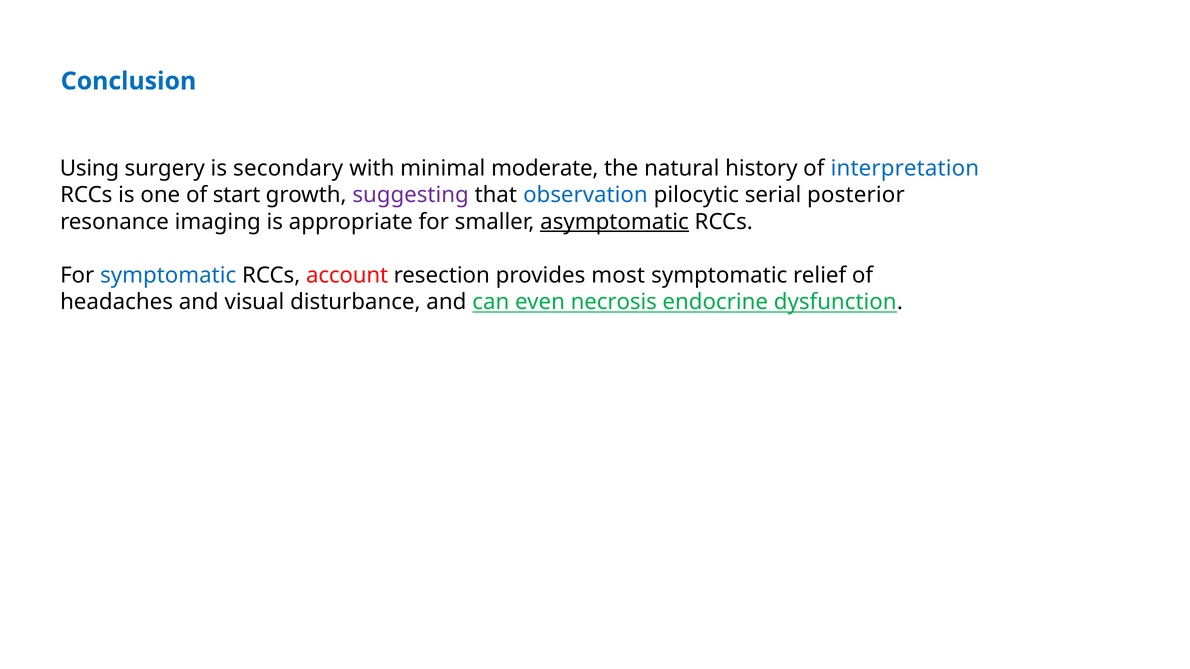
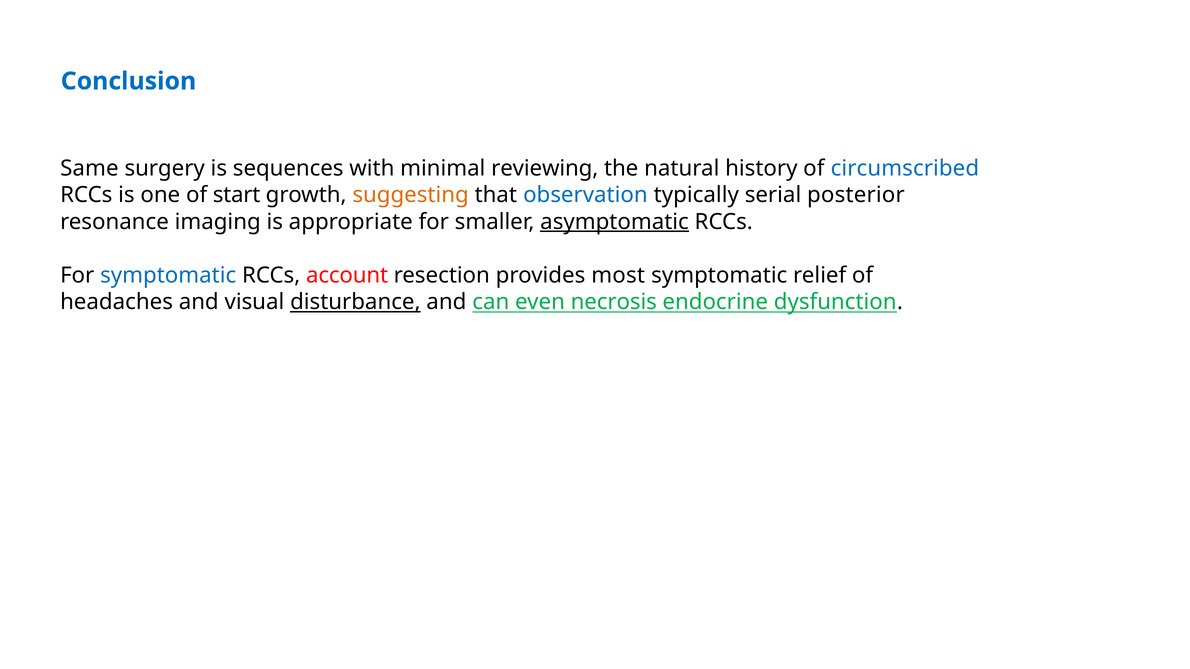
Using: Using -> Same (89, 168)
secondary: secondary -> sequences (288, 168)
moderate: moderate -> reviewing (545, 168)
interpretation: interpretation -> circumscribed (905, 168)
suggesting colour: purple -> orange (411, 195)
pilocytic: pilocytic -> typically (696, 195)
disturbance underline: none -> present (355, 302)
